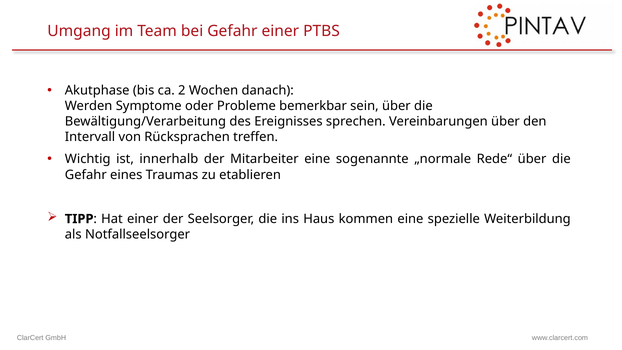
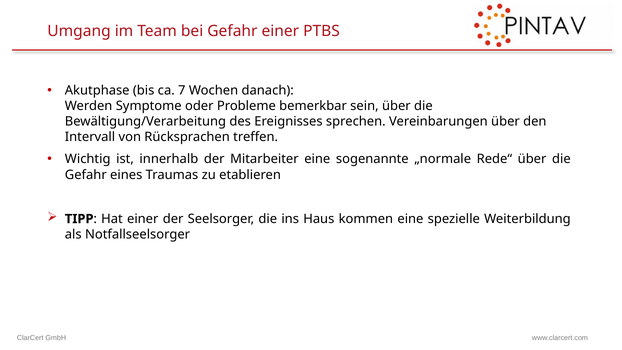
2: 2 -> 7 (182, 90)
